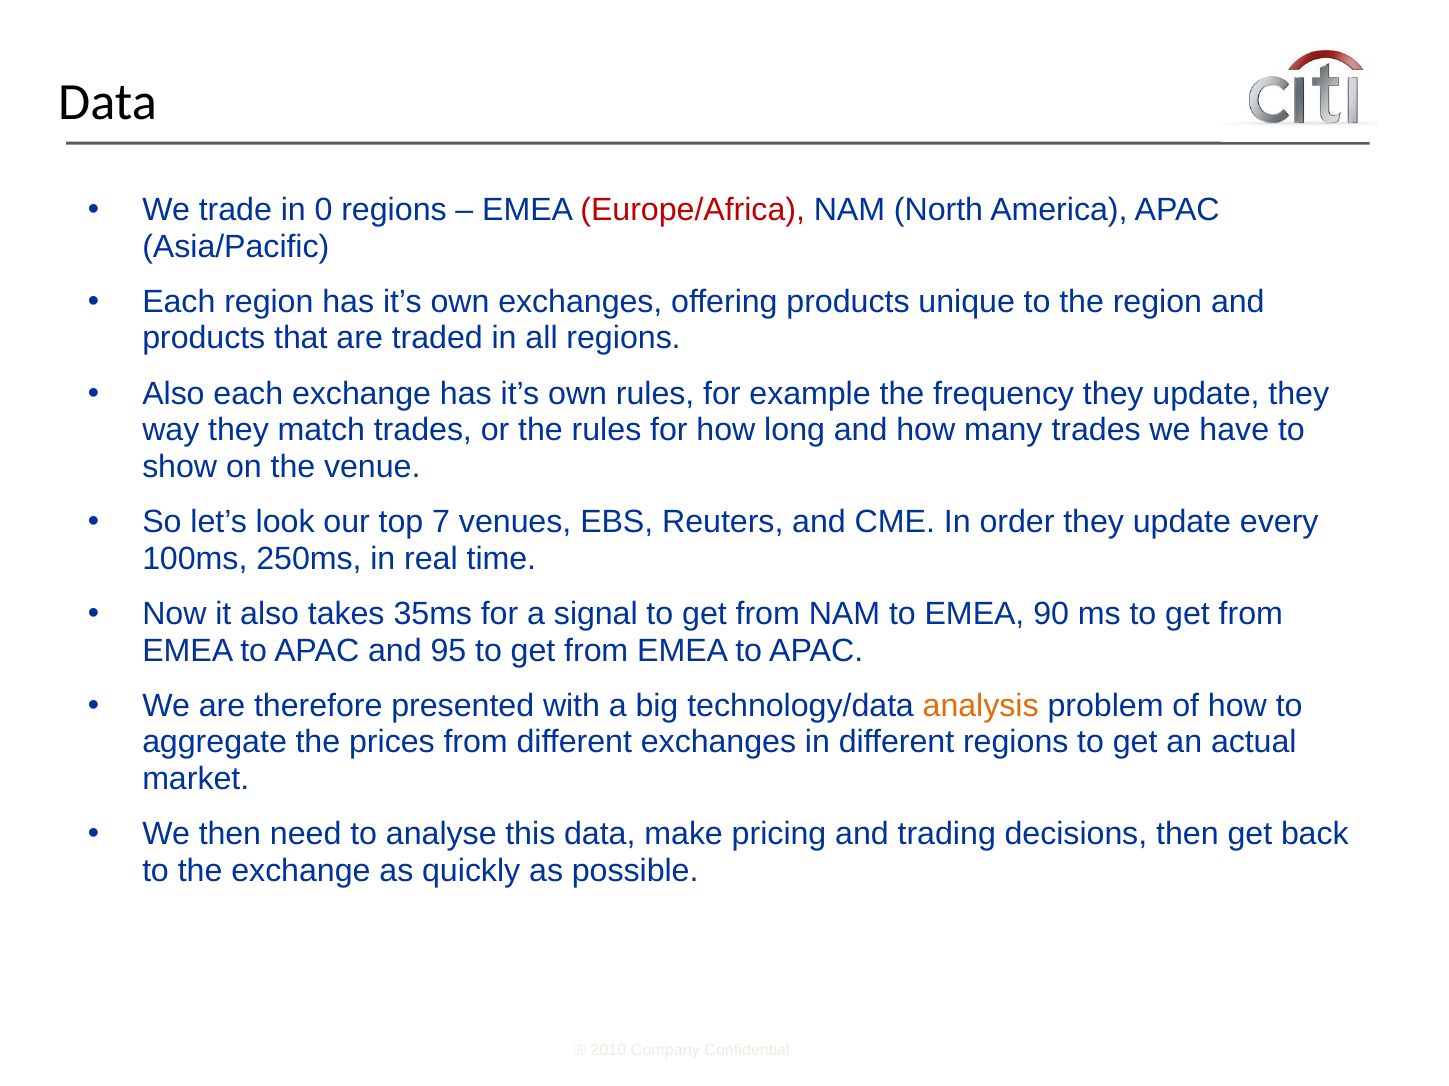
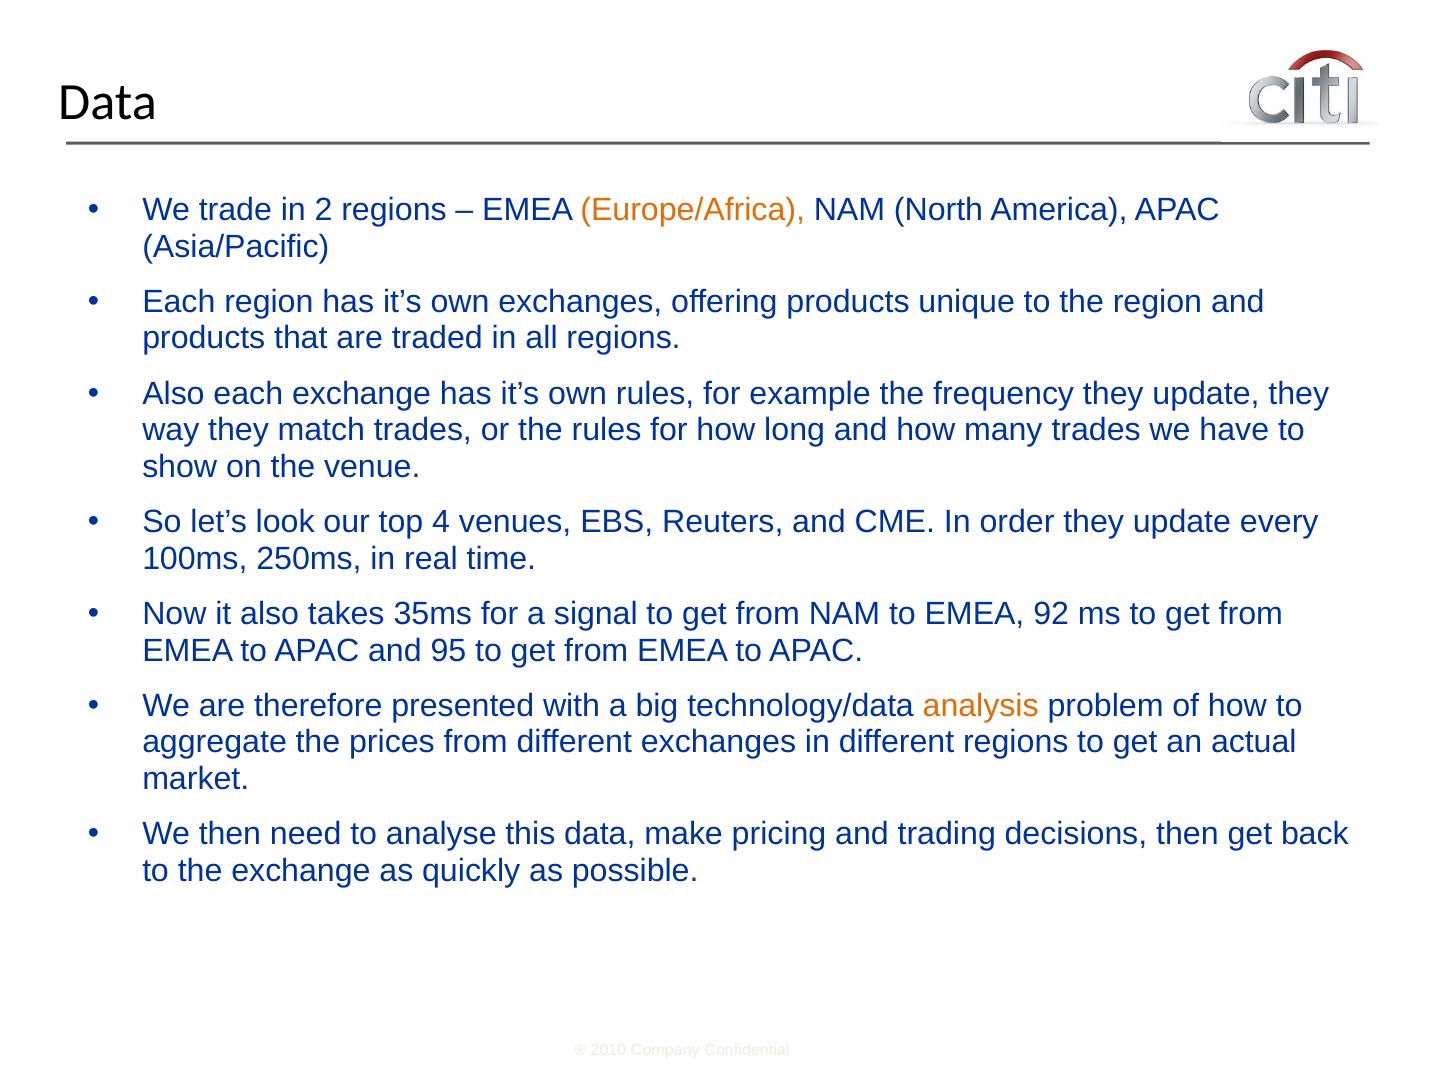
0: 0 -> 2 (324, 210)
Europe/Africa colour: red -> orange (693, 210)
7: 7 -> 4 (441, 522)
90: 90 -> 92 (1051, 614)
